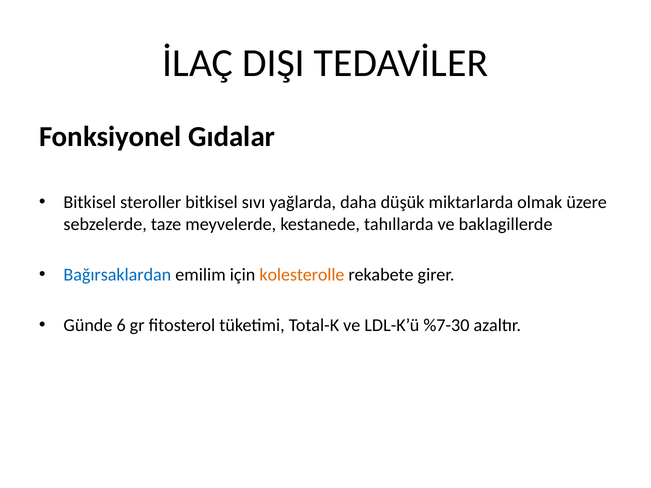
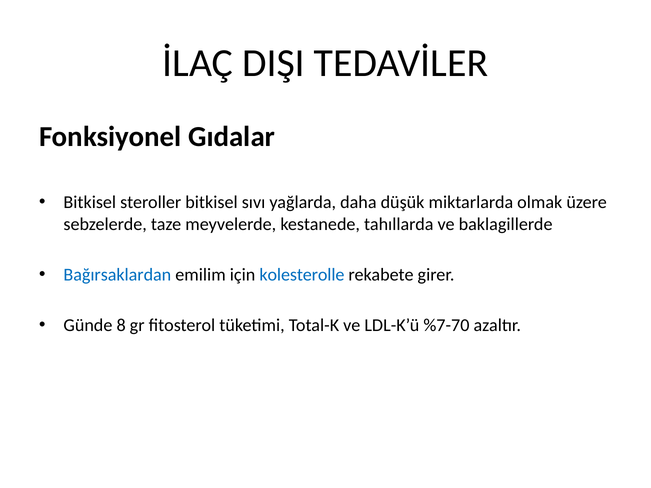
kolesterolle colour: orange -> blue (302, 275)
6: 6 -> 8 (121, 326)
%7-30: %7-30 -> %7-70 (446, 326)
